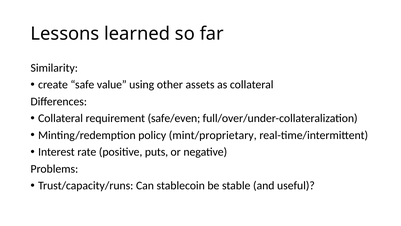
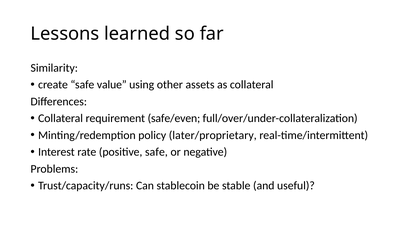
mint/proprietary: mint/proprietary -> later/proprietary (213, 135)
positive puts: puts -> safe (156, 152)
